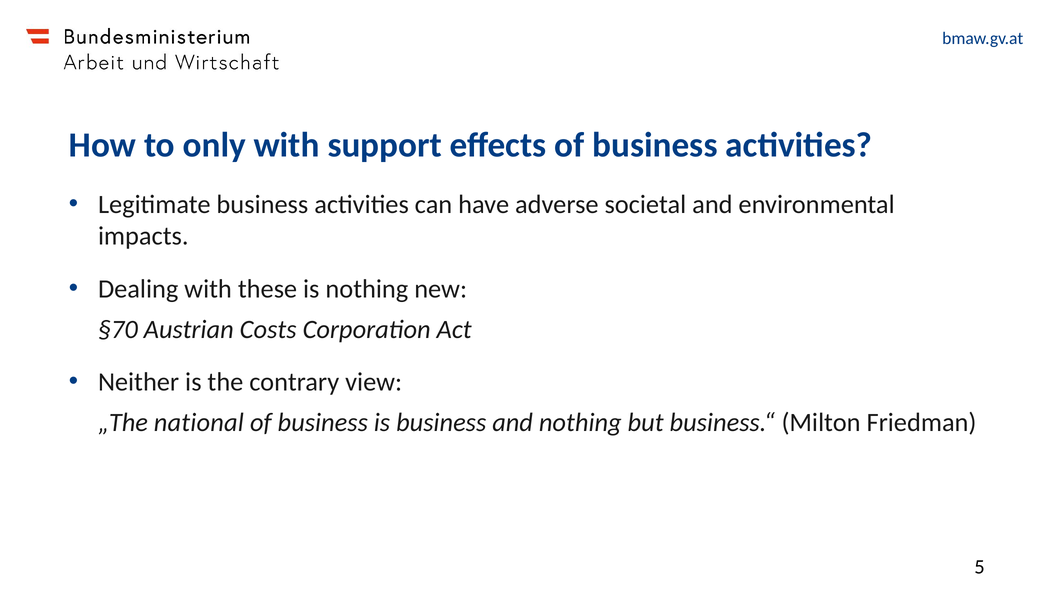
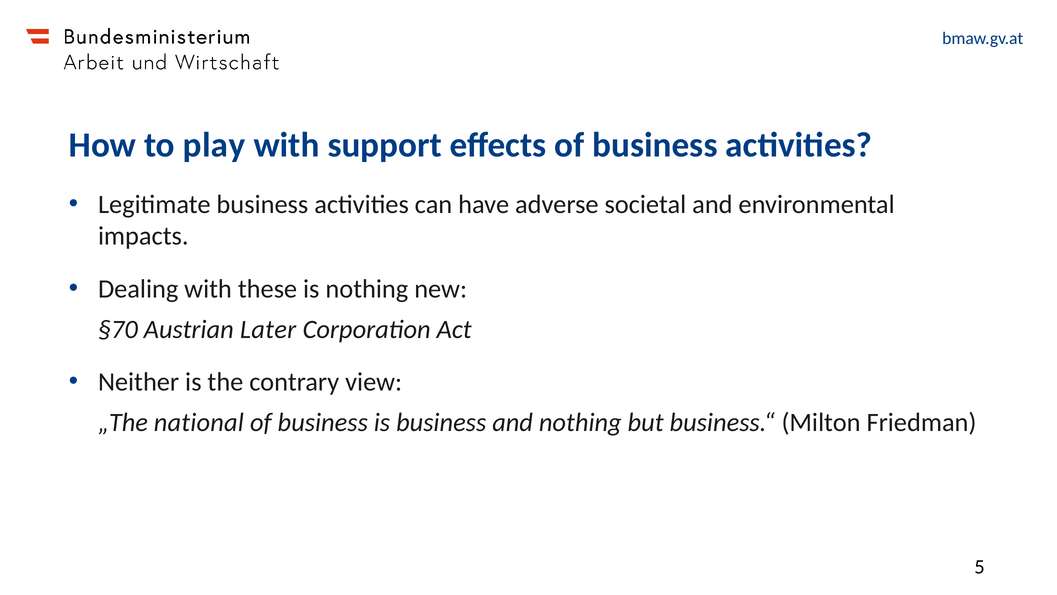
only: only -> play (214, 145)
Costs: Costs -> Later (268, 329)
